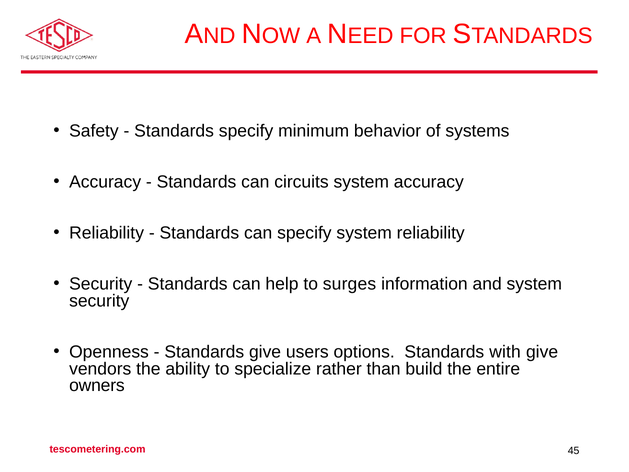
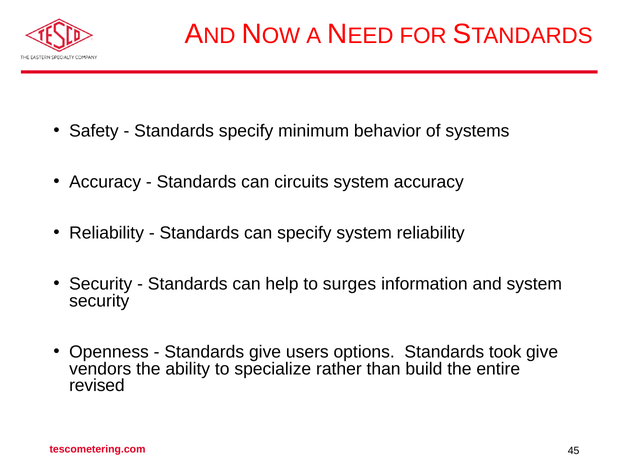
with: with -> took (505, 352)
owners: owners -> revised (97, 385)
